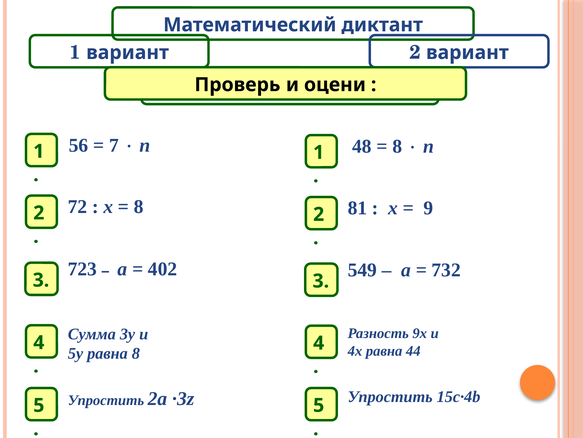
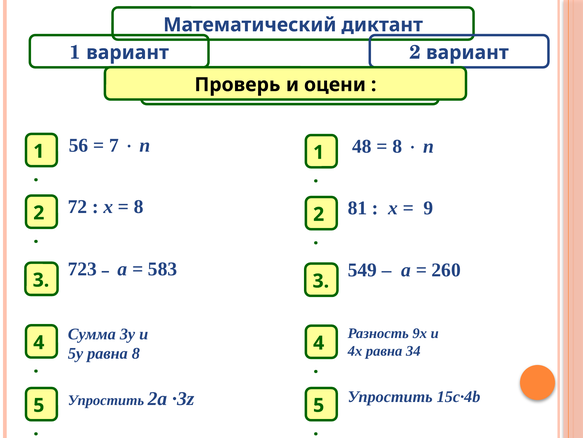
402: 402 -> 583 (163, 269)
732: 732 -> 260 (446, 270)
44: 44 -> 34 (413, 350)
